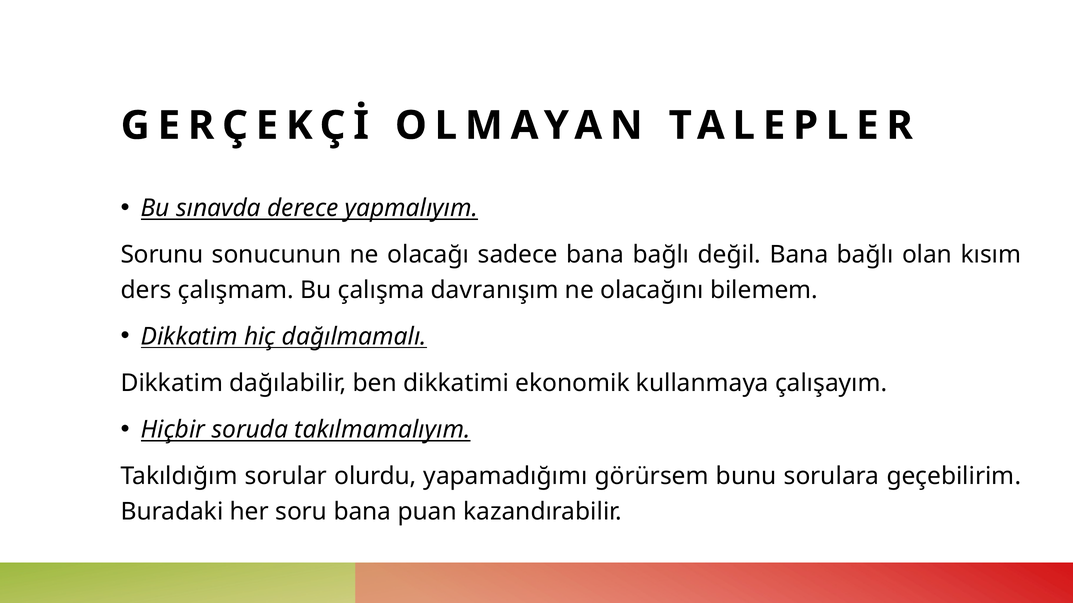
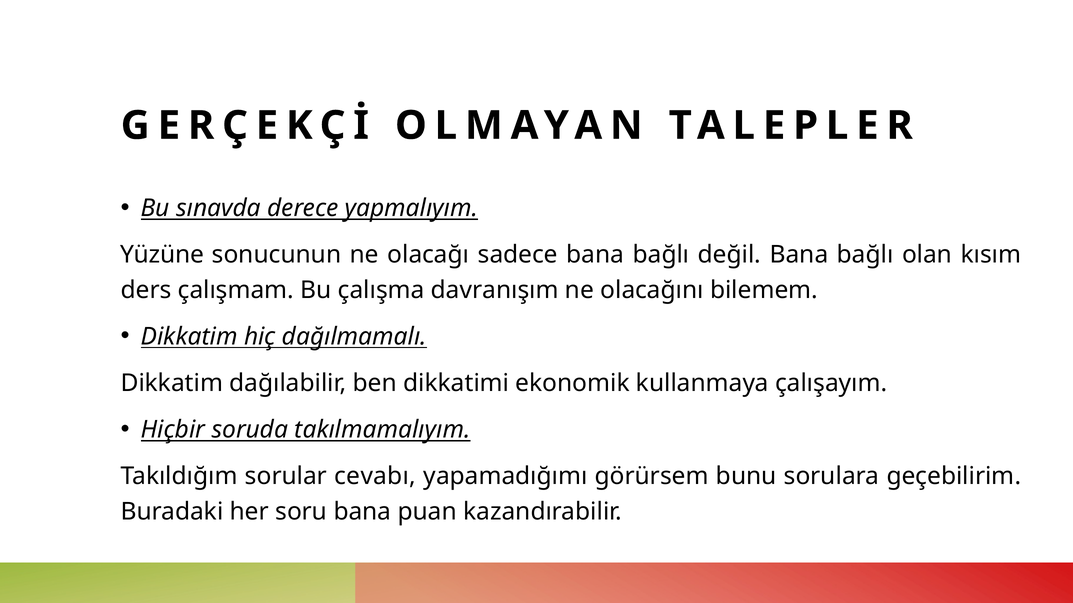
Sorunu: Sorunu -> Yüzüne (162, 255)
olurdu: olurdu -> cevabı (375, 477)
